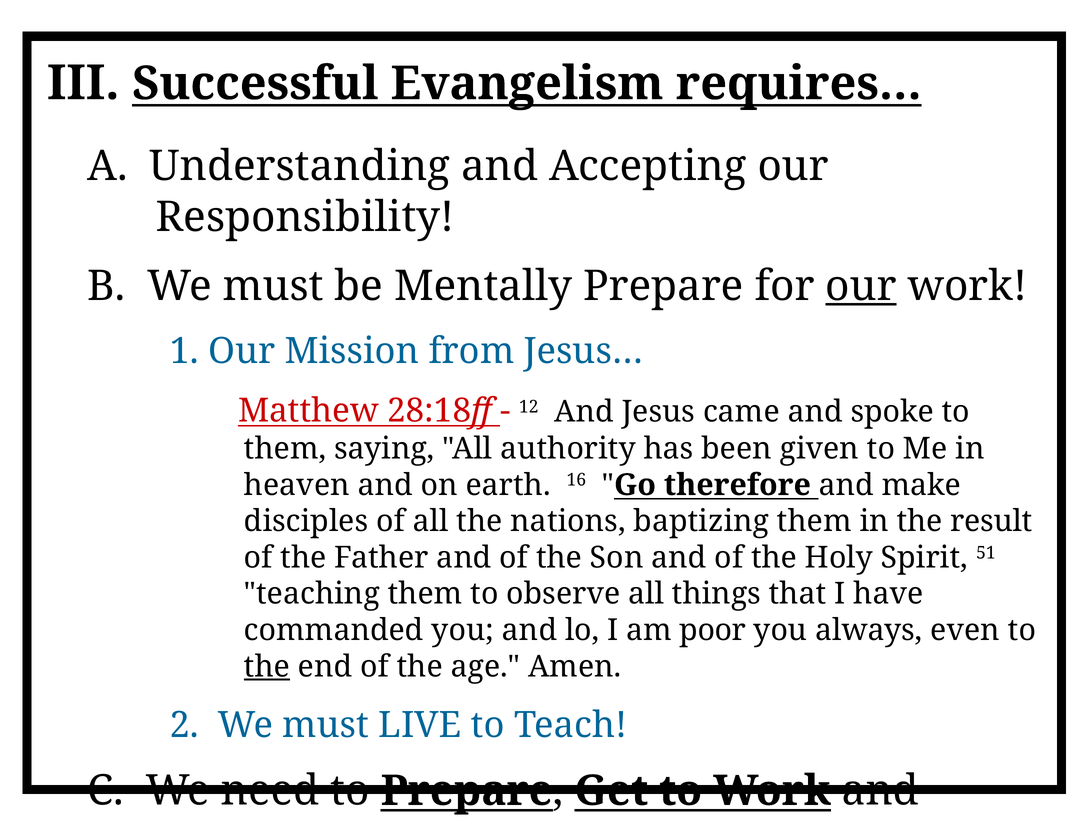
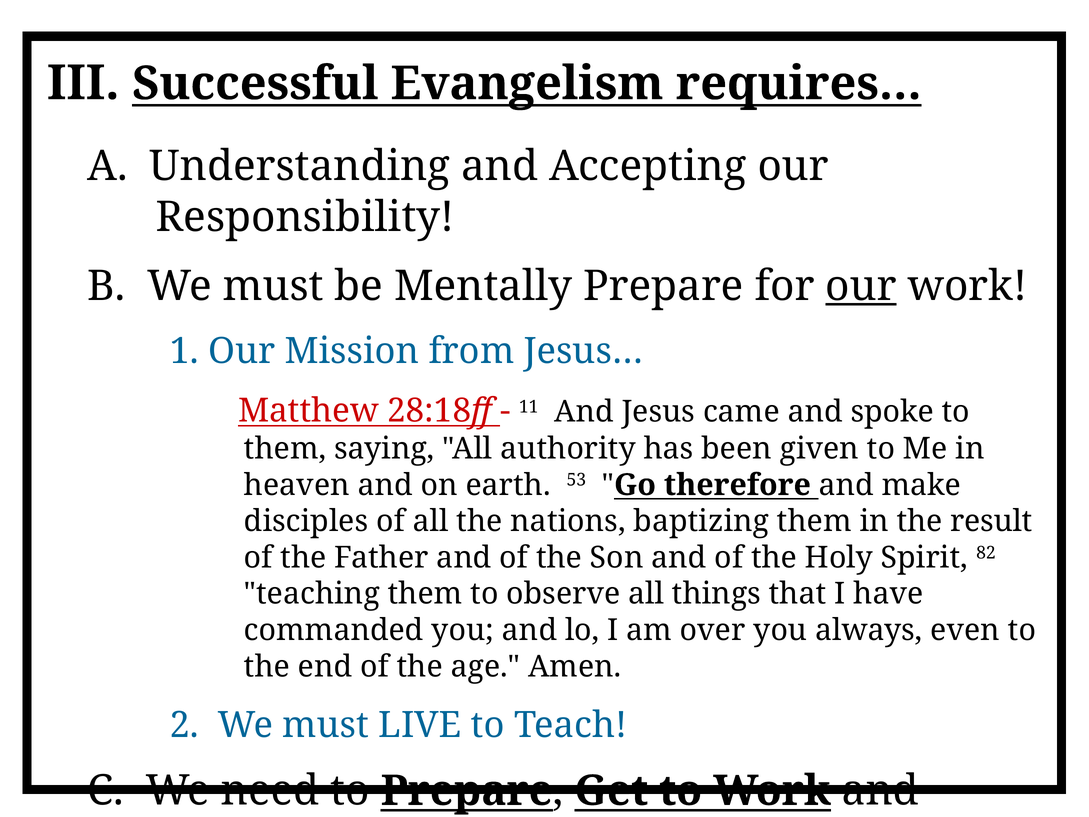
12: 12 -> 11 (529, 407)
16: 16 -> 53 (576, 480)
51: 51 -> 82 (986, 553)
poor: poor -> over (713, 630)
the underline: present -> none (267, 666)
